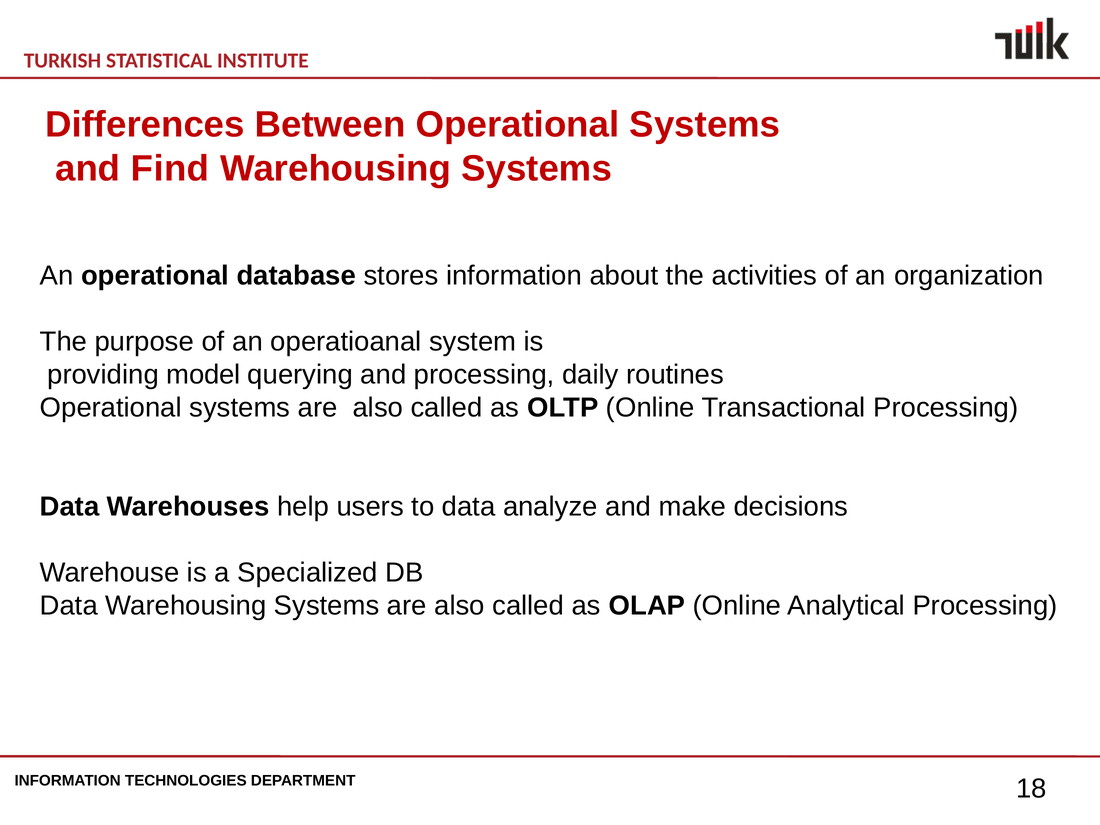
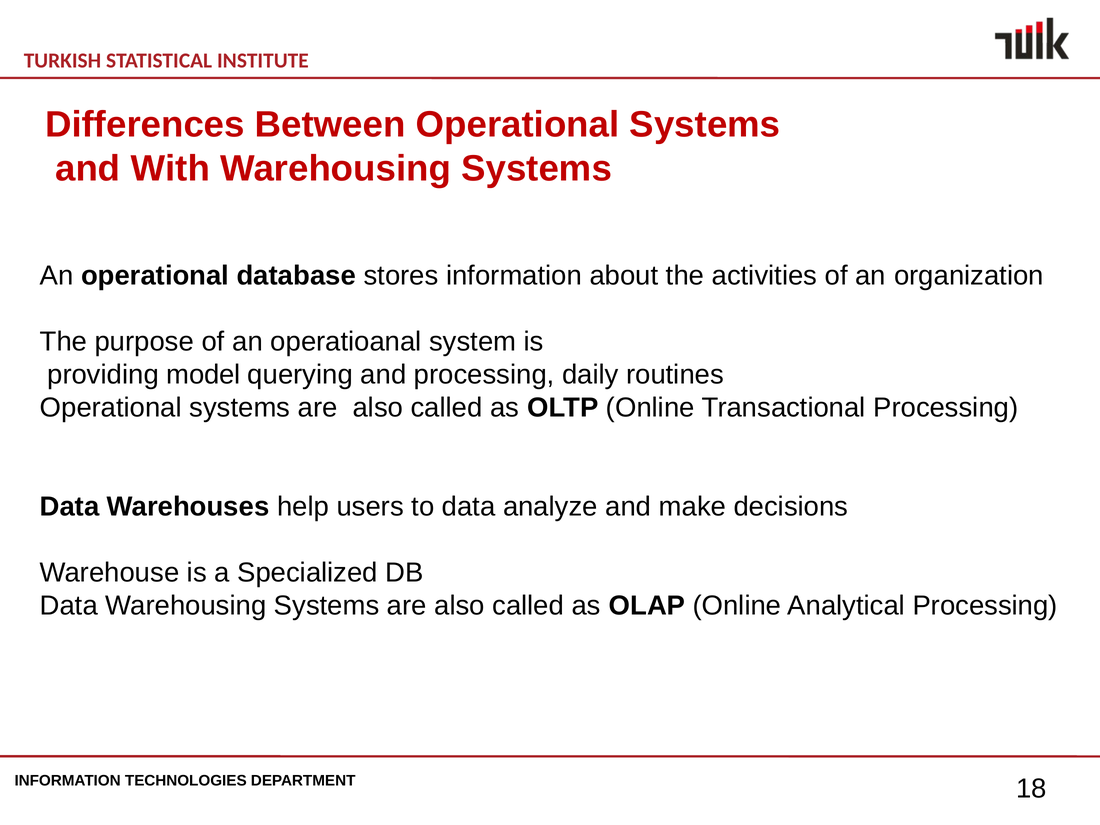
Find: Find -> With (170, 168)
